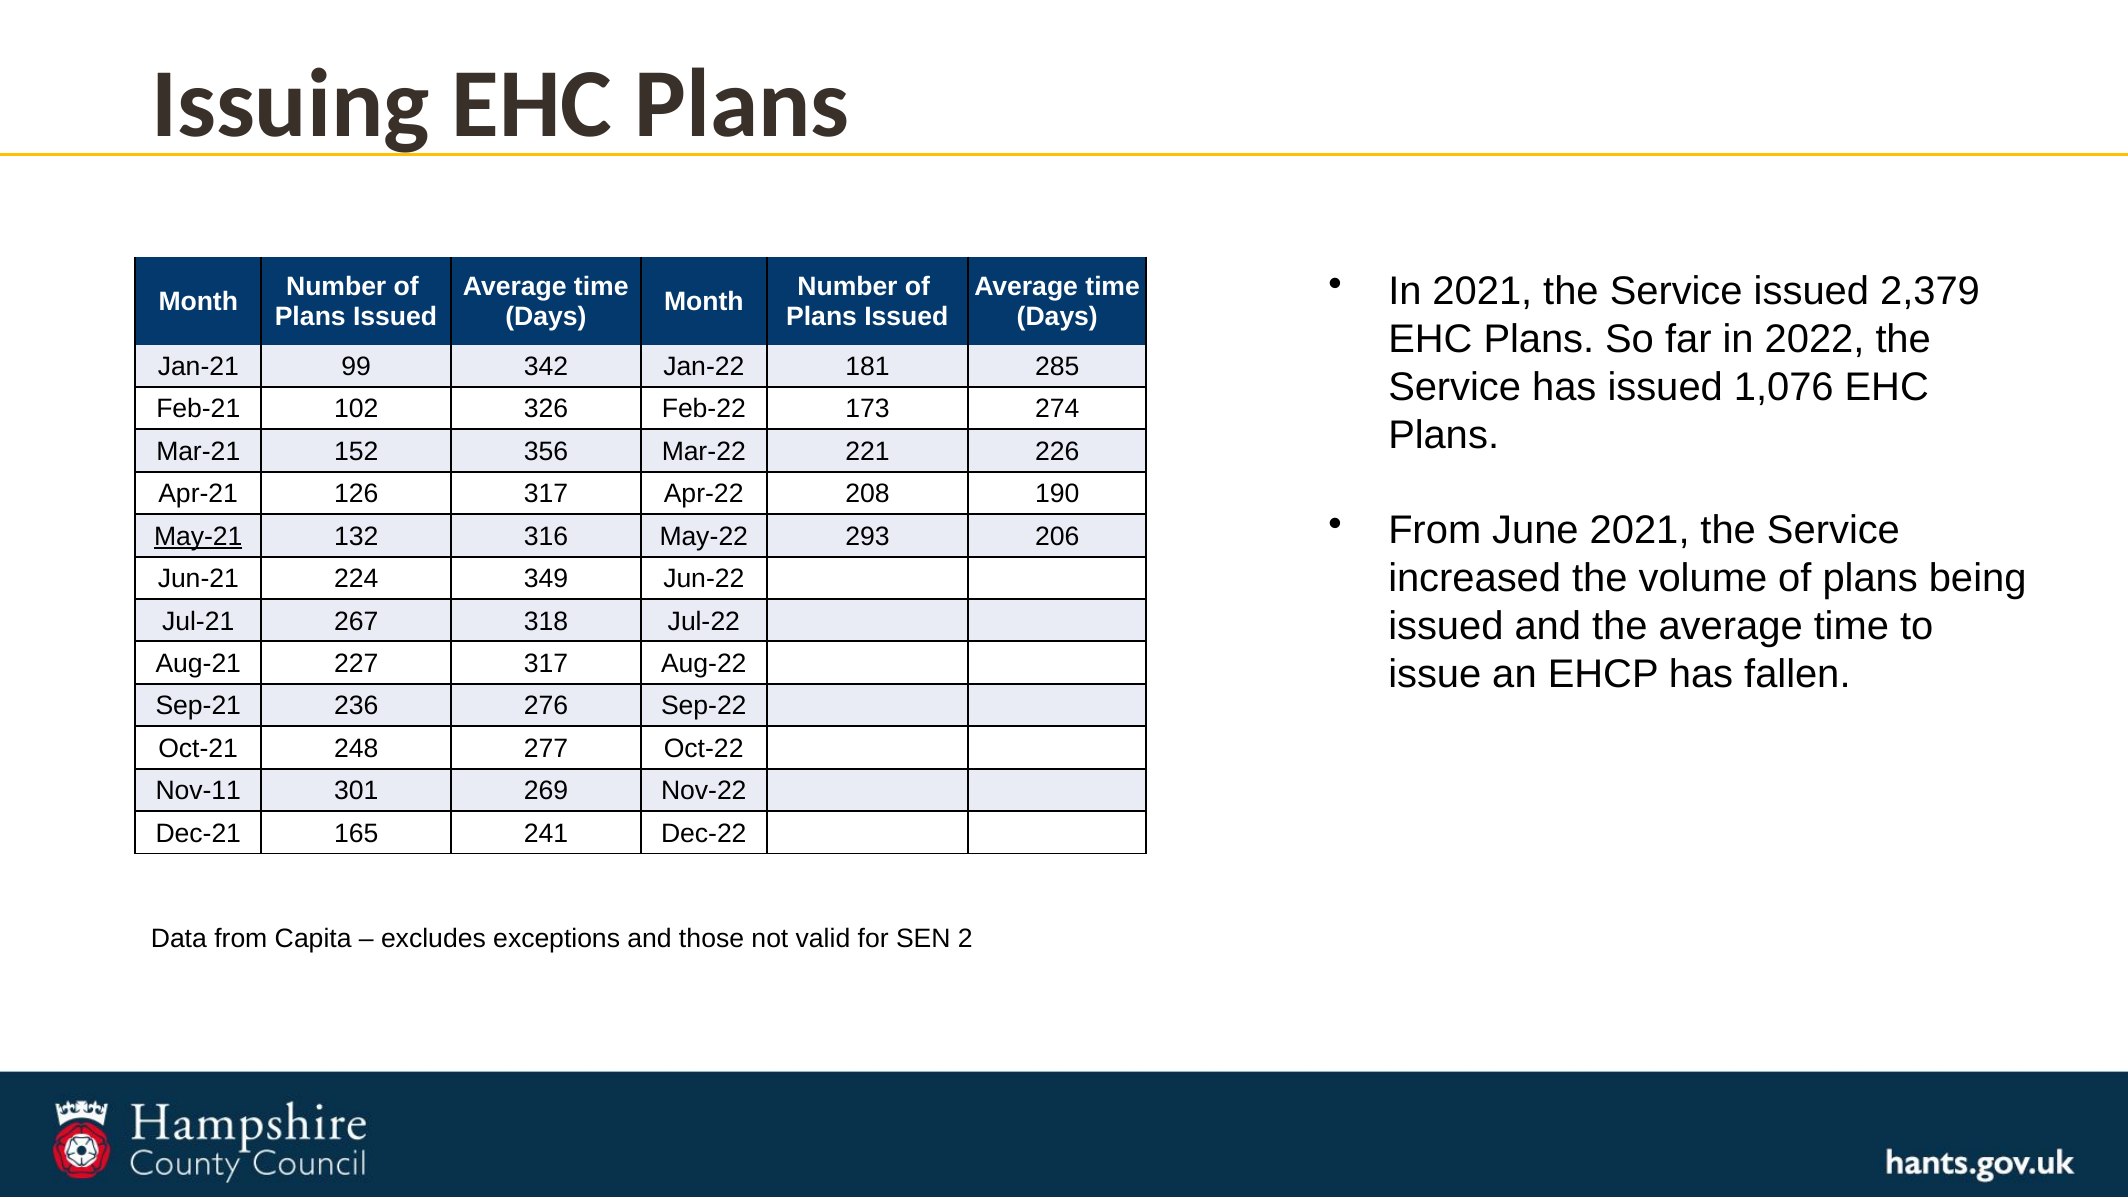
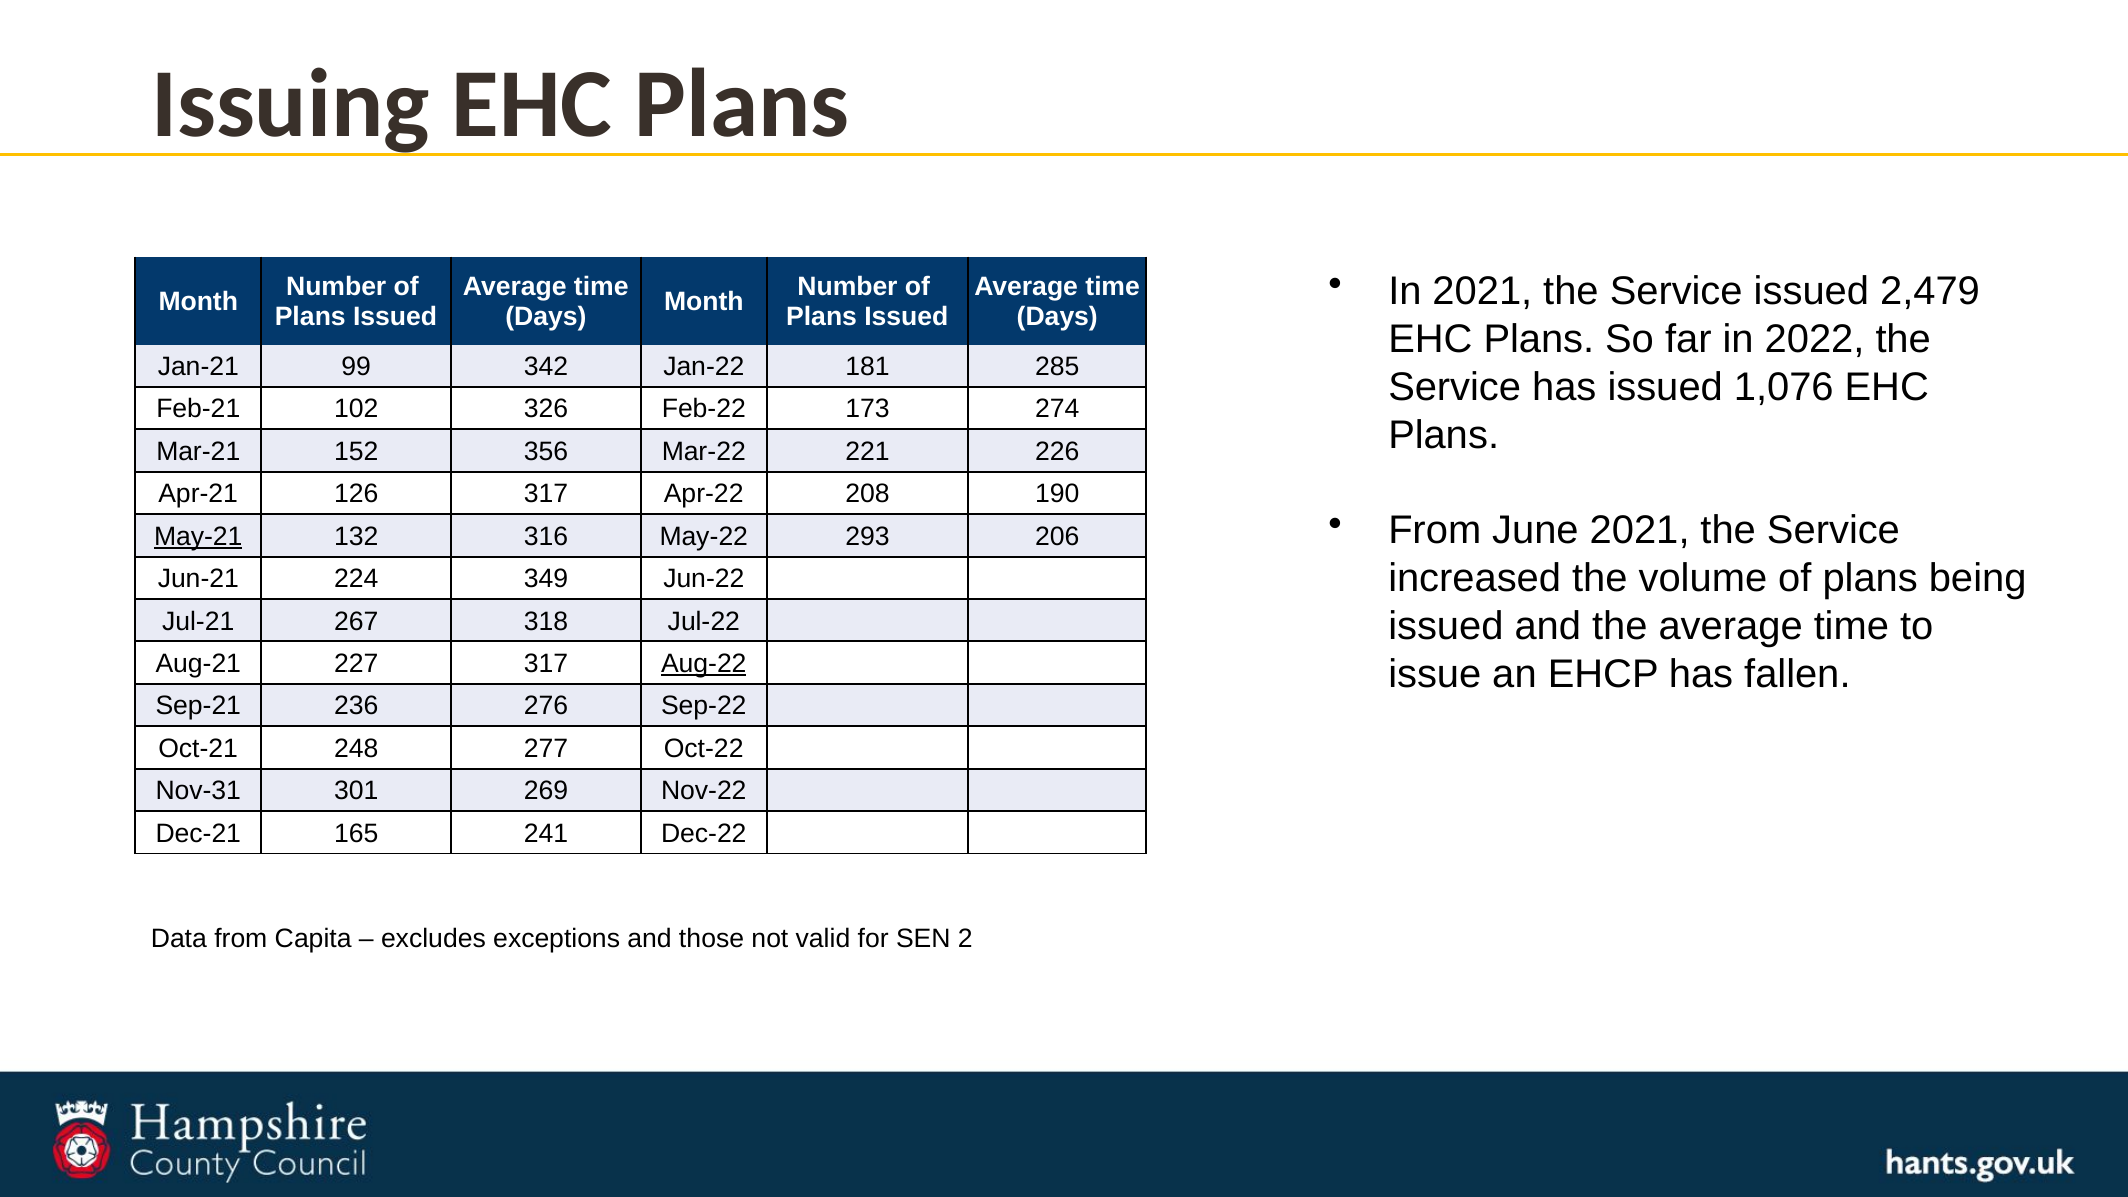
2,379: 2,379 -> 2,479 (1930, 291)
Aug-22 underline: none -> present (704, 664)
Nov-11: Nov-11 -> Nov-31 (198, 791)
